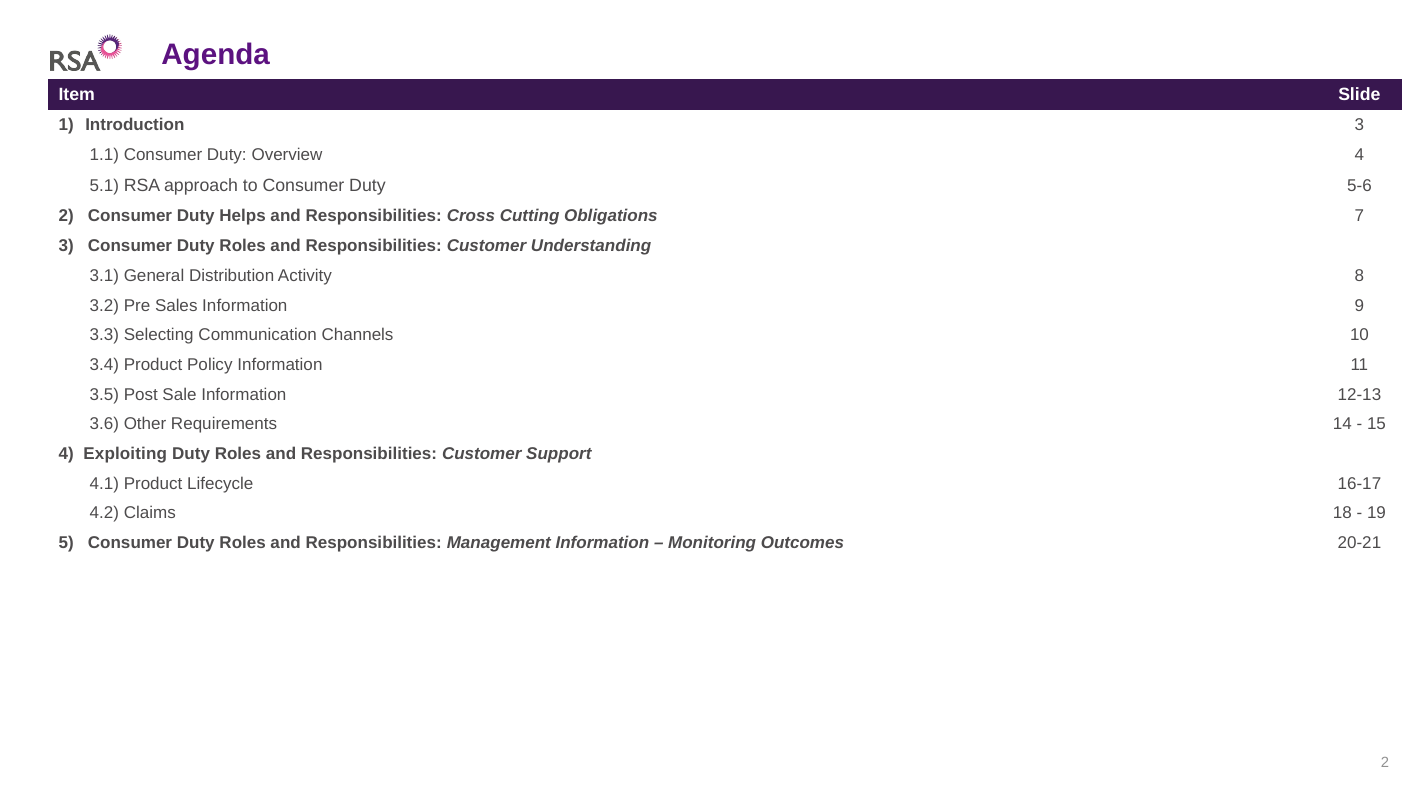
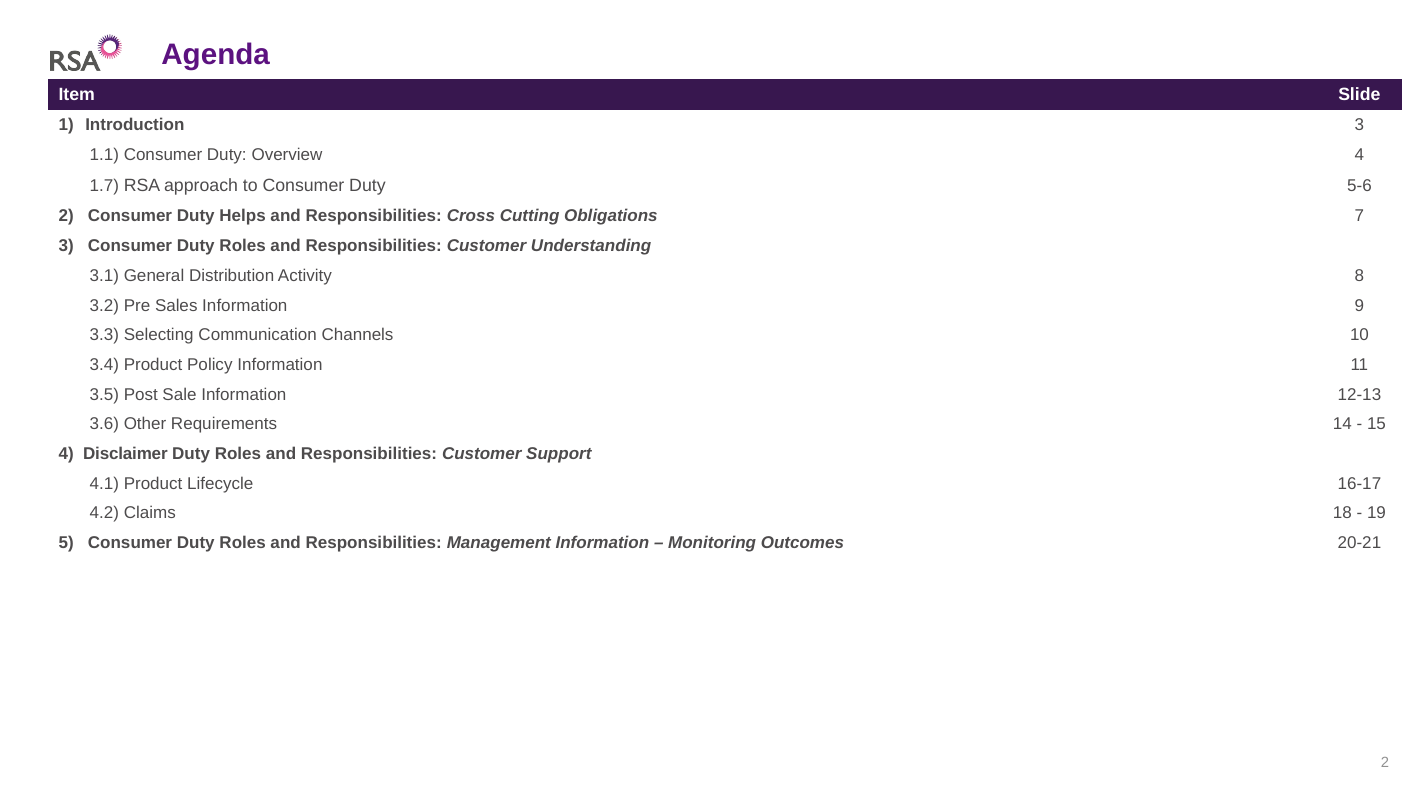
5.1: 5.1 -> 1.7 (104, 186)
Exploiting: Exploiting -> Disclaimer (125, 454)
